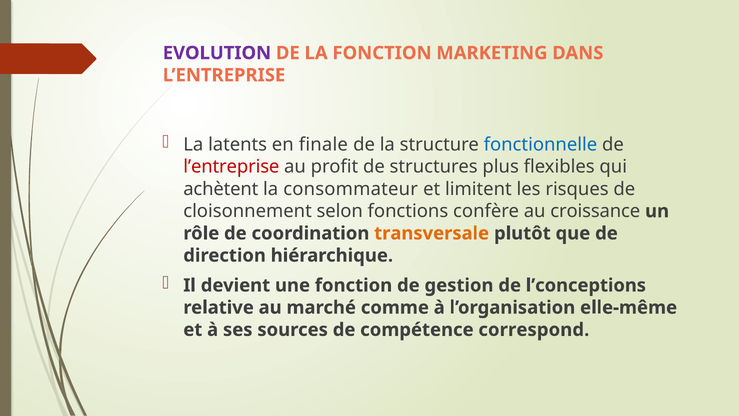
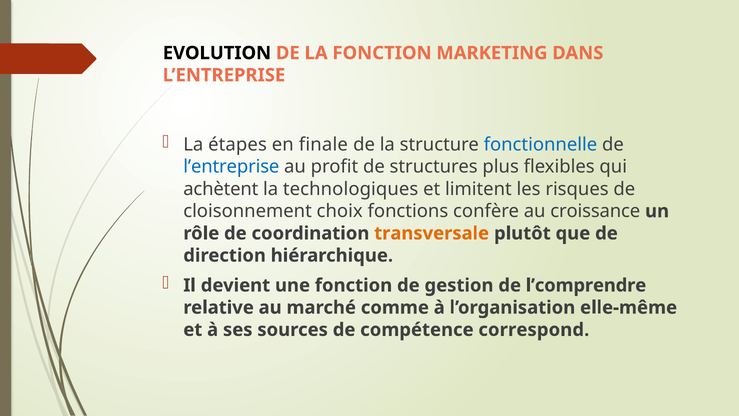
EVOLUTION colour: purple -> black (217, 53)
latents: latents -> étapes (238, 144)
l’entreprise colour: red -> blue (231, 167)
consommateur: consommateur -> technologiques (351, 189)
selon: selon -> choix (340, 211)
l’conceptions: l’conceptions -> l’comprendre (586, 285)
